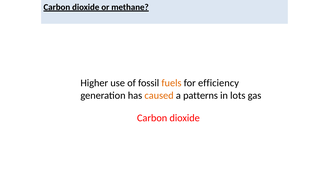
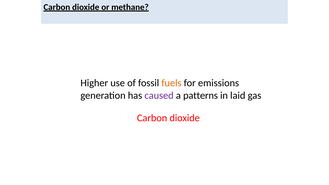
efficiency: efficiency -> emissions (219, 83)
caused colour: orange -> purple (159, 95)
lots: lots -> laid (238, 95)
